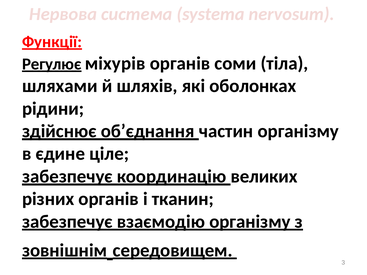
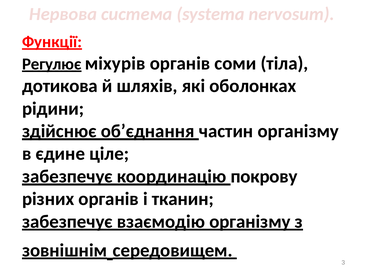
шляхами: шляхами -> дотикова (60, 86)
великих: великих -> покрову (264, 177)
